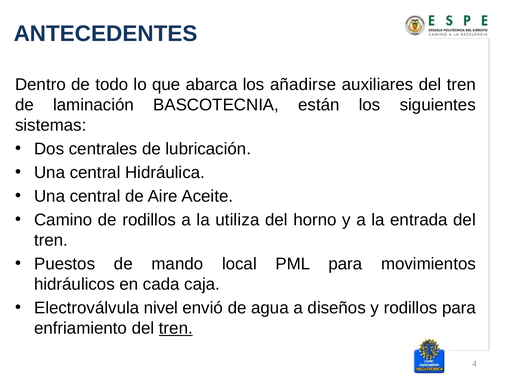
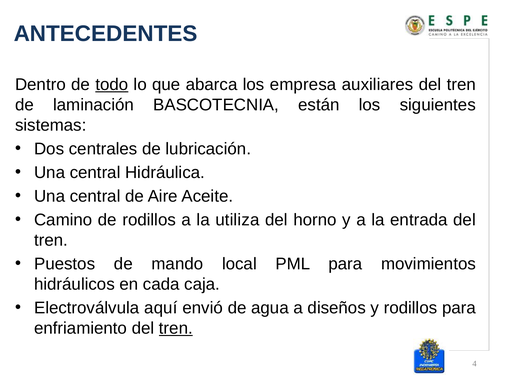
todo underline: none -> present (112, 84)
añadirse: añadirse -> empresa (303, 84)
nivel: nivel -> aquí (161, 307)
